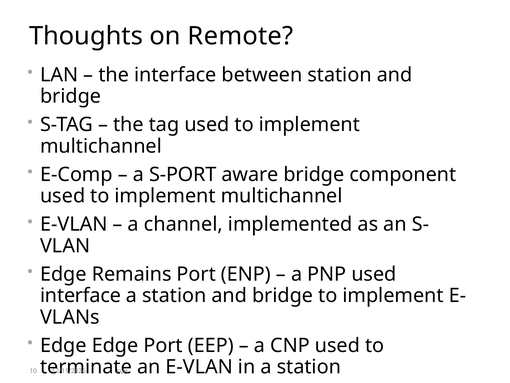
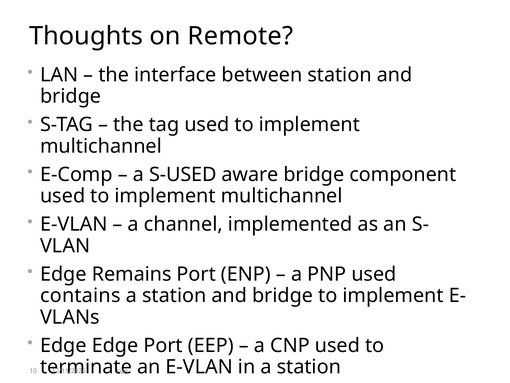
S-PORT: S-PORT -> S-USED (183, 174)
interface: interface -> contains (80, 295)
